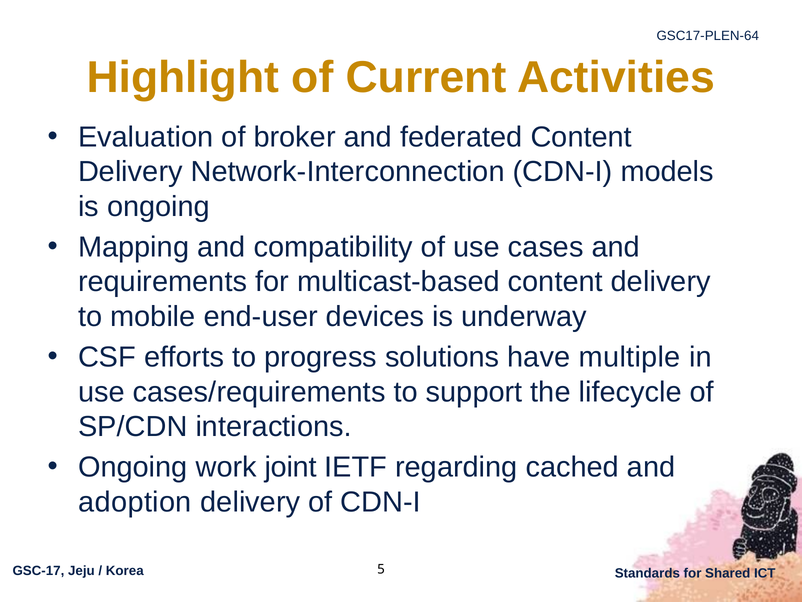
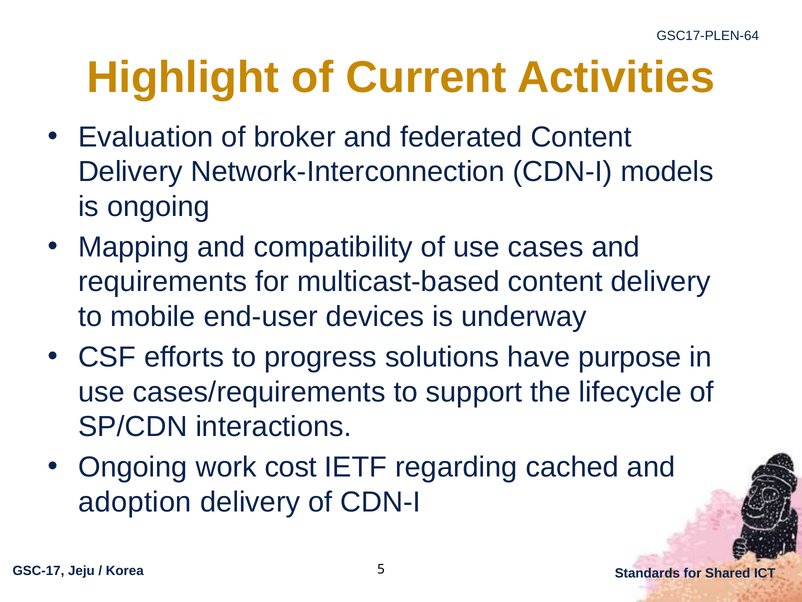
multiple: multiple -> purpose (630, 357)
joint: joint -> cost (291, 467)
